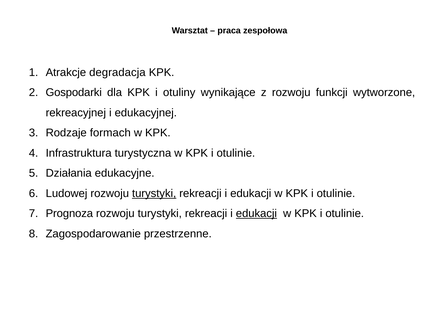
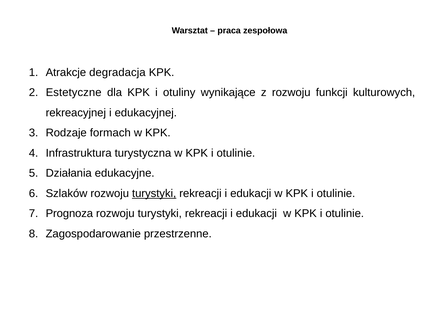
Gospodarki: Gospodarki -> Estetyczne (74, 93)
wytworzone: wytworzone -> kulturowych (384, 93)
Ludowej: Ludowej -> Szlaków (67, 193)
edukacji underline: present -> none (256, 214)
